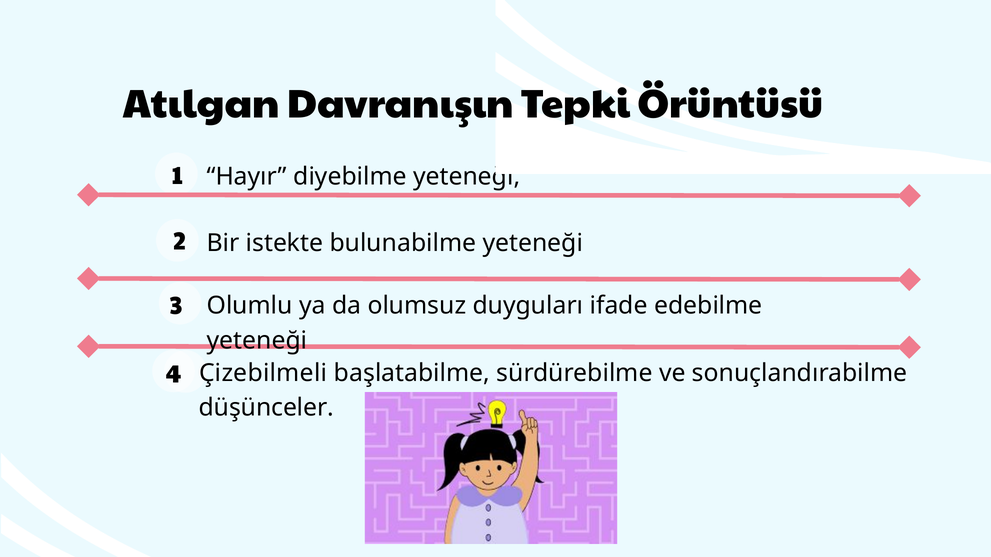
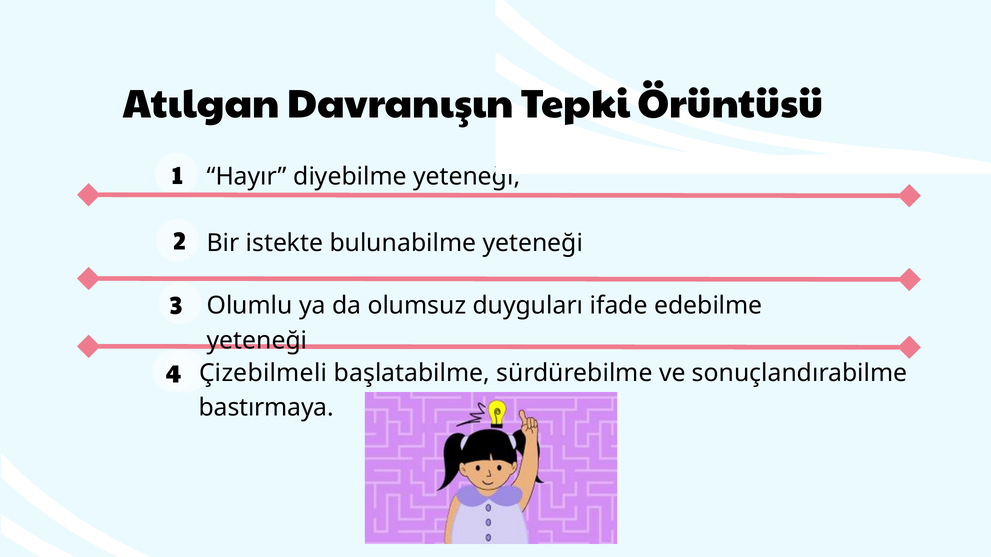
düşünceler: düşünceler -> bastırmaya (266, 408)
